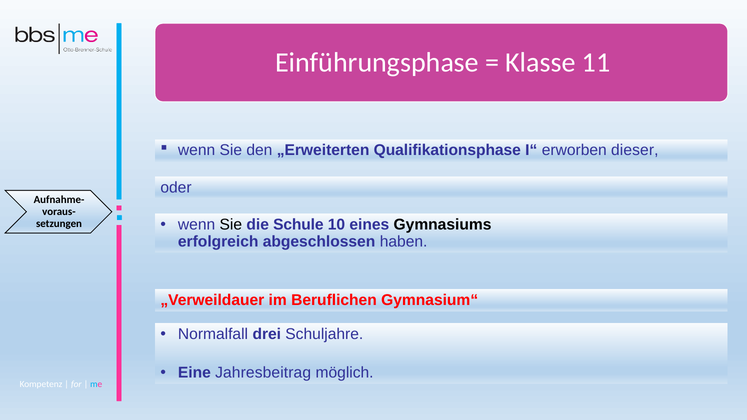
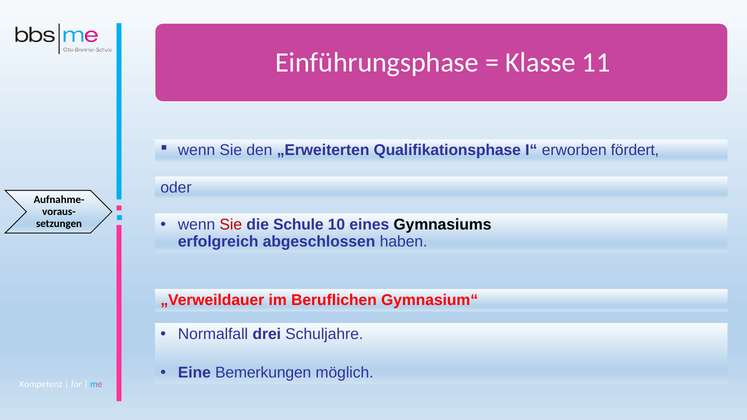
dieser: dieser -> fördert (635, 150)
Sie colour: black -> red (231, 225)
Jahresbeitrag: Jahresbeitrag -> Bemerkungen (263, 373)
